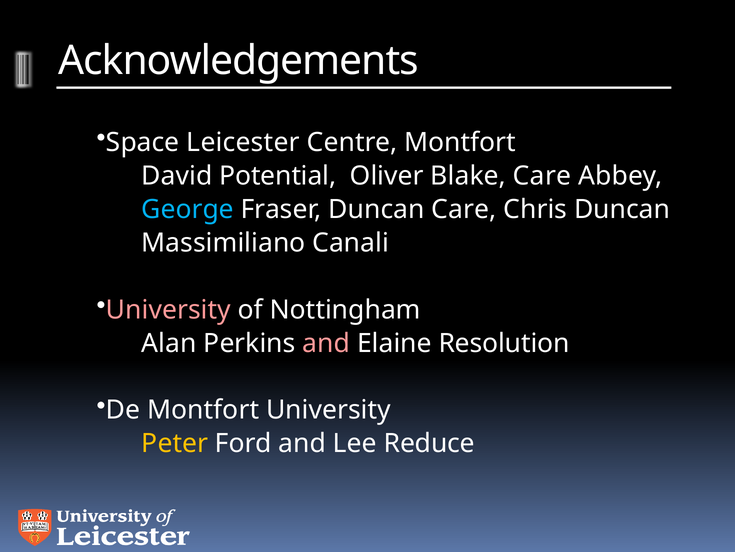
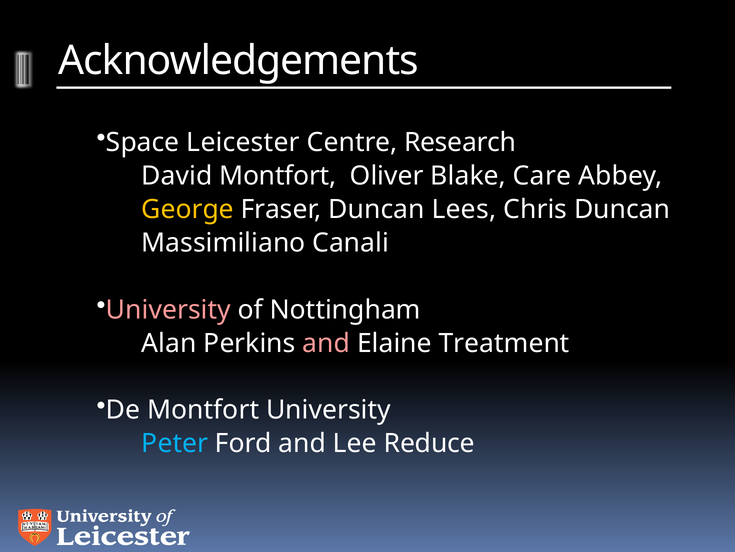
Centre Montfort: Montfort -> Research (460, 142)
David Potential: Potential -> Montfort (278, 176)
George colour: light blue -> yellow (188, 209)
Duncan Care: Care -> Lees (464, 209)
Resolution: Resolution -> Treatment (504, 343)
Peter colour: yellow -> light blue (175, 443)
